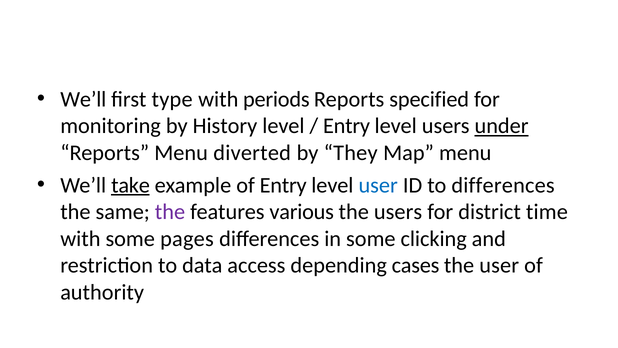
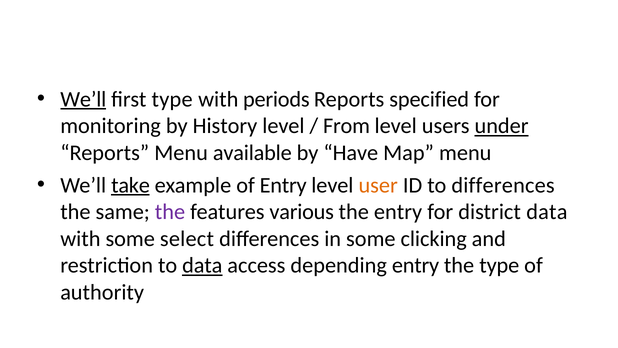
We’ll underline: none -> present (83, 99)
Entry: Entry -> From (347, 126)
diverted: diverted -> available (252, 153)
They: They -> Have (351, 153)
user colour: blue -> orange (378, 185)
the users: users -> entry (398, 212)
district time: time -> data (547, 212)
pages: pages -> select (187, 238)
data underline: none -> present (202, 265)
depending cases: cases -> entry (416, 265)
the user: user -> type (499, 265)
